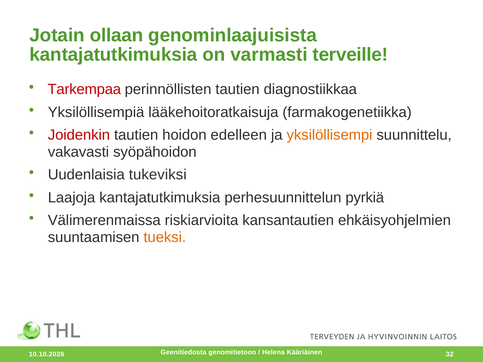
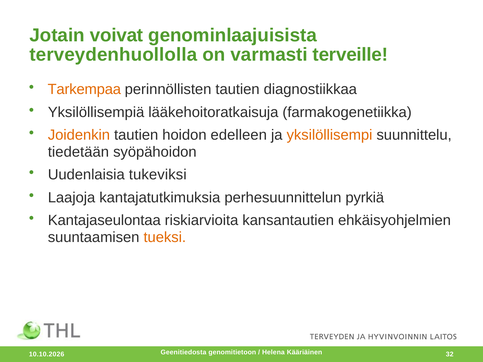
ollaan: ollaan -> voivat (117, 35)
kantajatutkimuksia: kantajatutkimuksia -> terveydenhuollolla (113, 55)
Tarkempaa colour: red -> orange (84, 89)
Joidenkin colour: red -> orange (79, 135)
vakavasti: vakavasti -> tiedetään (78, 152)
Välimerenmaissa: Välimerenmaissa -> Kantajaseulontaa (104, 221)
